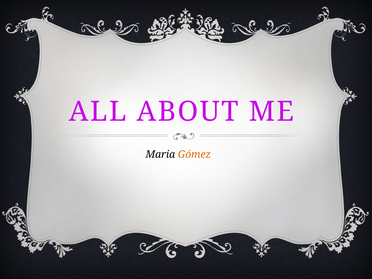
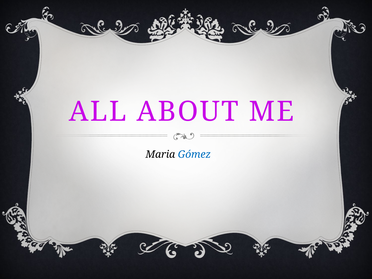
Gómez colour: orange -> blue (194, 154)
